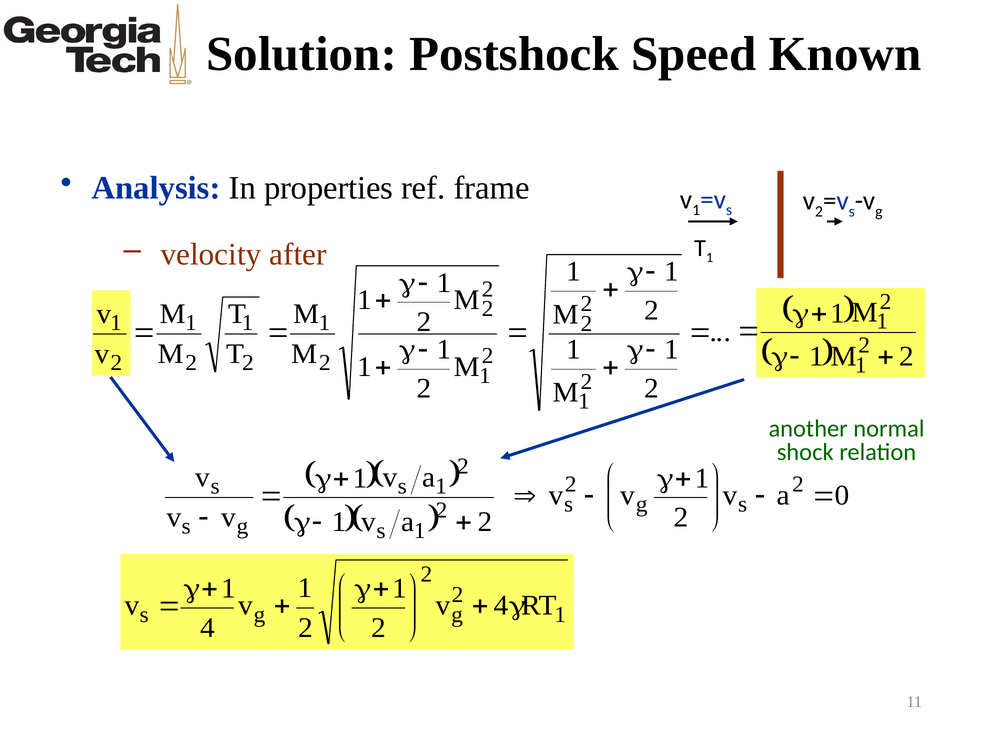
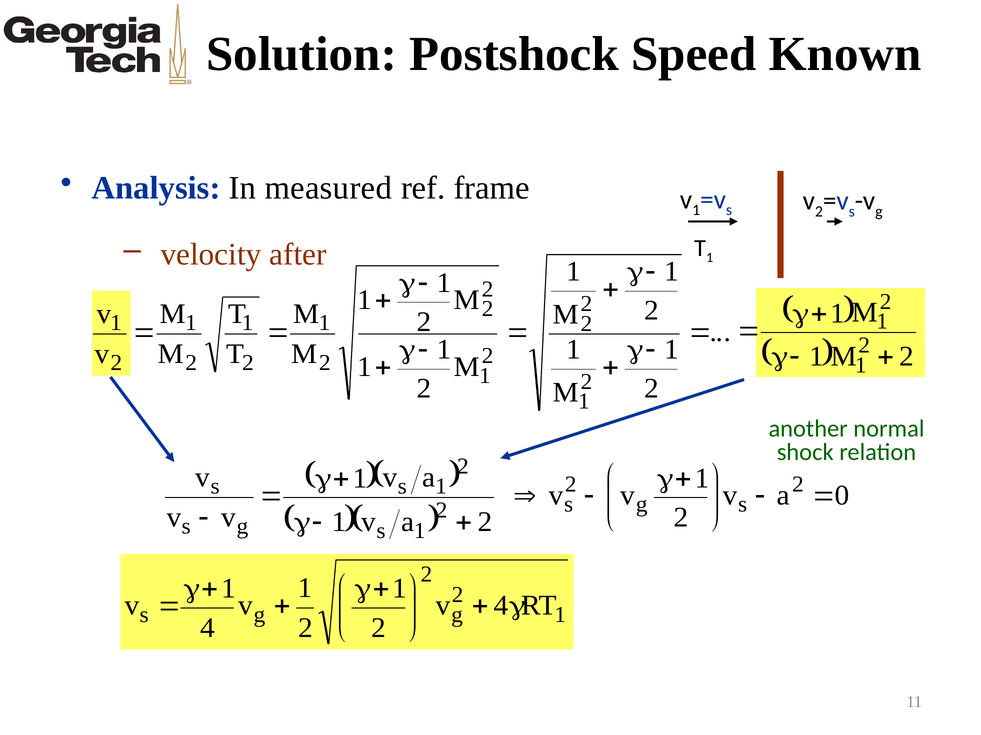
properties: properties -> measured (328, 188)
